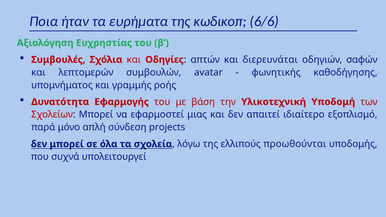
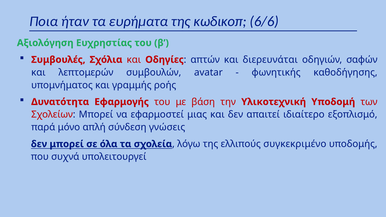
projects: projects -> γνώσεις (167, 127)
προωθούνται: προωθούνται -> συγκεκριμένο (295, 144)
